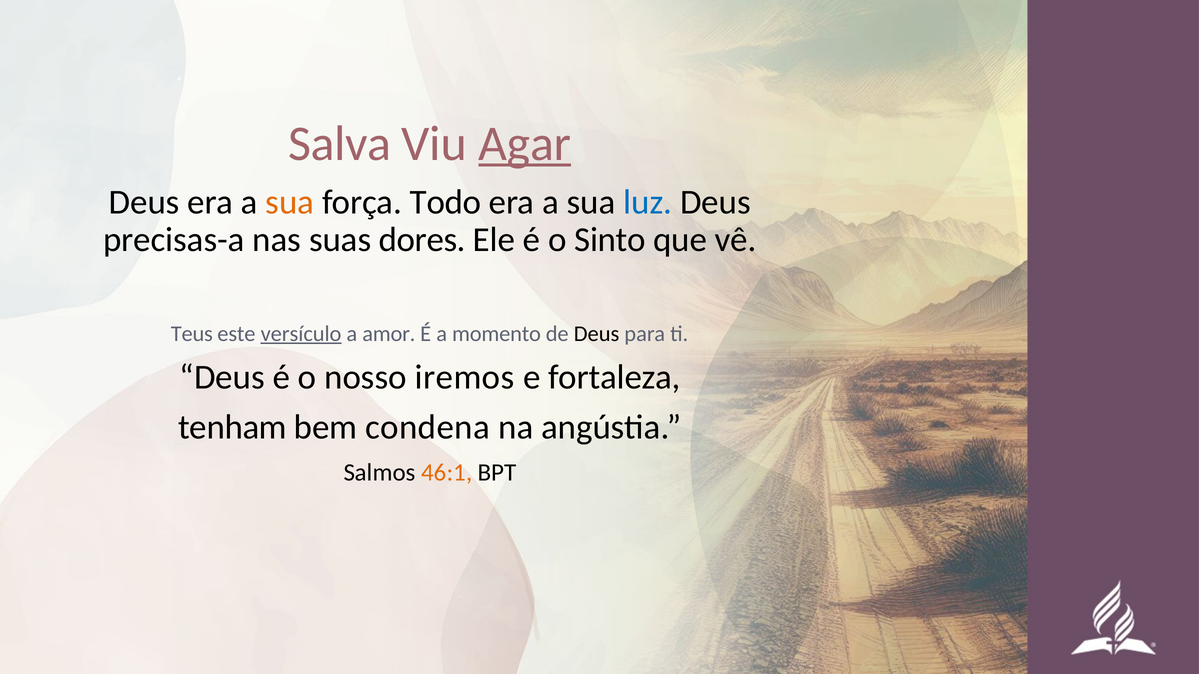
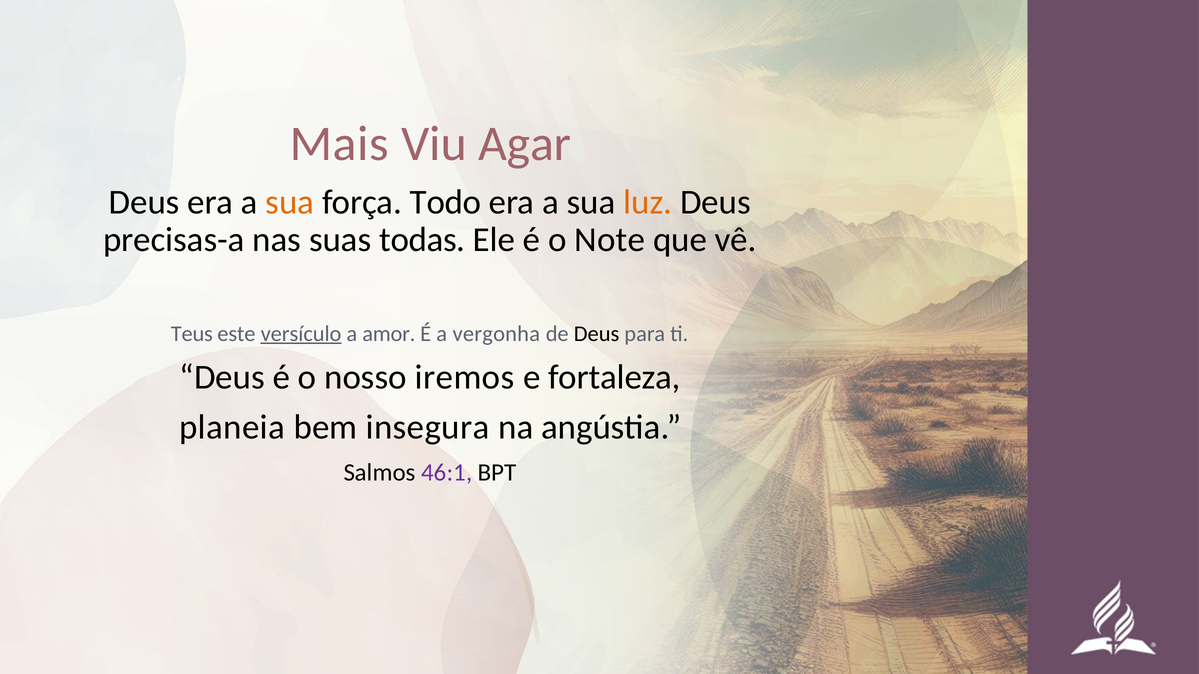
Salva: Salva -> Mais (339, 144)
Agar underline: present -> none (525, 144)
luz colour: blue -> orange (648, 202)
dores: dores -> todas (422, 240)
Sinto: Sinto -> Note (610, 240)
momento: momento -> vergonha (496, 334)
tenham: tenham -> planeia (232, 428)
condena: condena -> insegura (428, 428)
46:1 colour: orange -> purple (447, 473)
